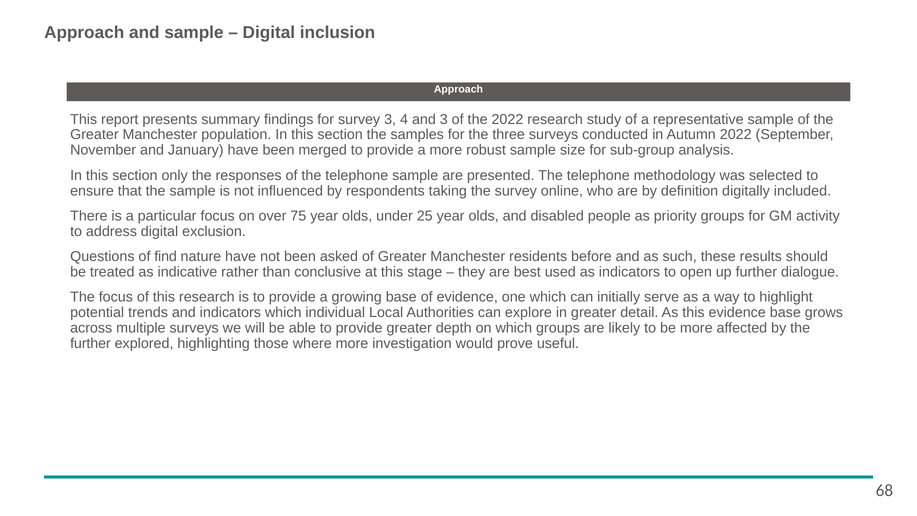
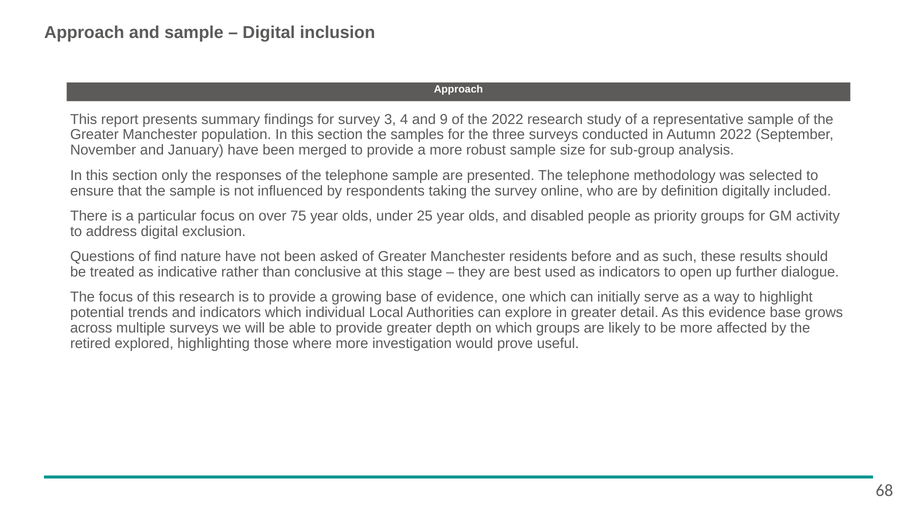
and 3: 3 -> 9 (444, 119)
further: further -> retired (90, 343)
